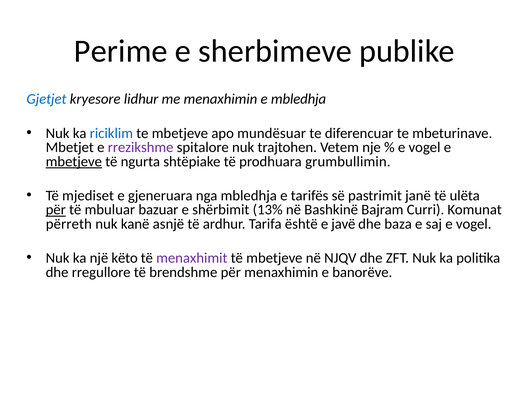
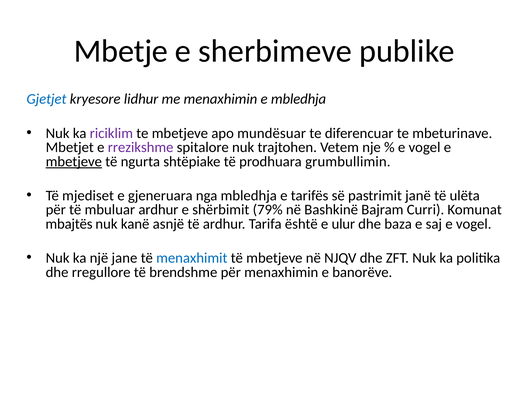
Perime: Perime -> Mbetje (121, 51)
riciklim colour: blue -> purple (111, 133)
për underline: present -> none (56, 210)
mbuluar bazuar: bazuar -> ardhur (158, 210)
13%: 13% -> 79% (268, 210)
përreth: përreth -> mbajtës (69, 224)
javë: javë -> ulur (343, 224)
këto: këto -> jane (124, 258)
menaxhimit colour: purple -> blue (192, 258)
